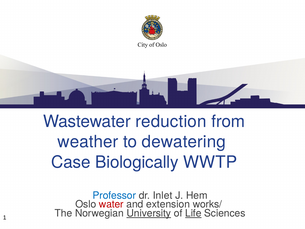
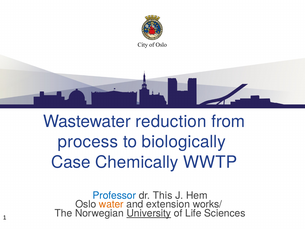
weather: weather -> process (88, 142)
dewatering: dewatering -> biologically (184, 142)
Biologically: Biologically -> Chemically (137, 162)
Inlet: Inlet -> This (163, 195)
water colour: red -> orange (111, 204)
Life underline: present -> none (193, 213)
